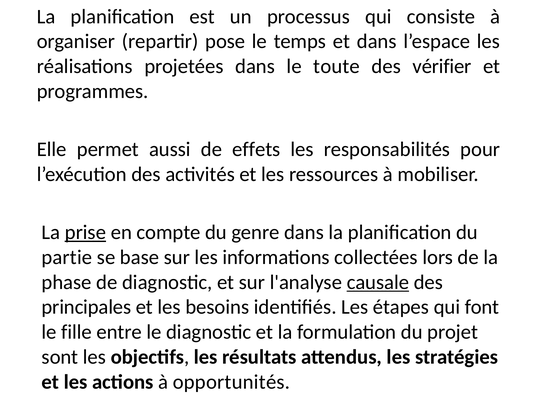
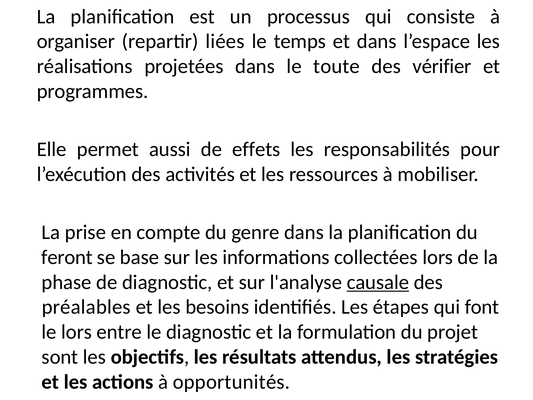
pose: pose -> liées (225, 41)
prise underline: present -> none (85, 232)
partie: partie -> feront (67, 257)
principales: principales -> préalables (86, 307)
le fille: fille -> lors (77, 332)
